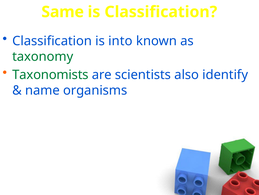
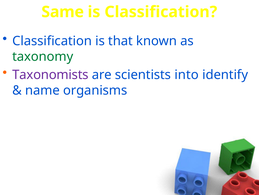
into: into -> that (120, 41)
Taxonomists colour: green -> purple (50, 74)
also: also -> into (187, 74)
